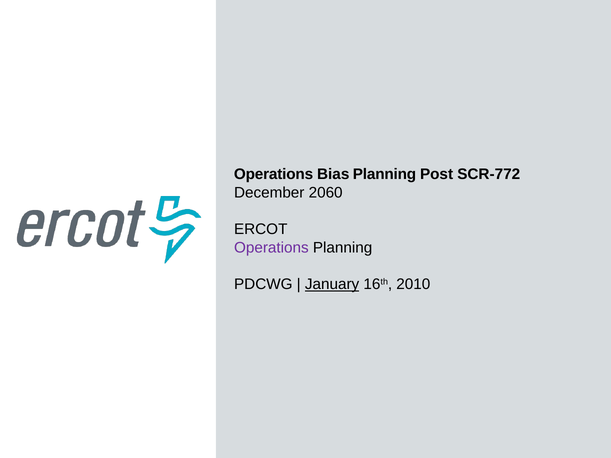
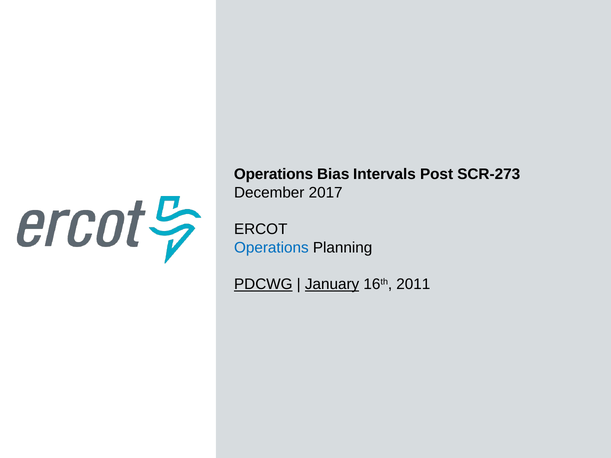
Bias Planning: Planning -> Intervals (384, 174)
SCR-772: SCR-772 -> SCR-273 (489, 174)
2060: 2060 -> 2017 (326, 193)
Operations colour: purple -> blue (271, 248)
PDCWG underline: none -> present (263, 284)
2010: 2010 -> 2011 (413, 284)
